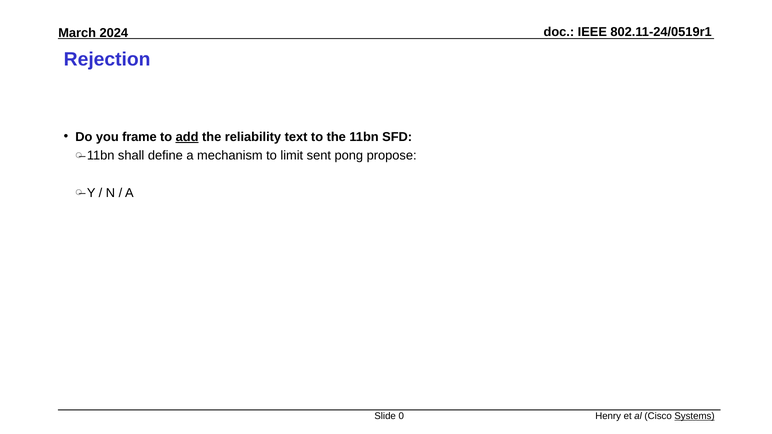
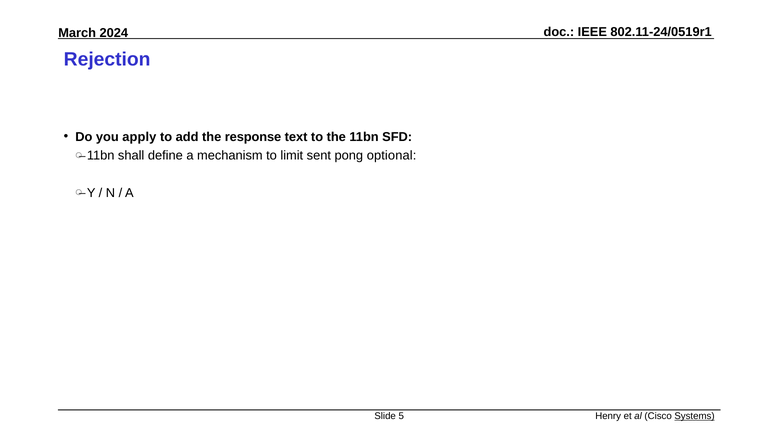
frame: frame -> apply (139, 137)
add underline: present -> none (187, 137)
reliability: reliability -> response (253, 137)
propose: propose -> optional (392, 156)
0: 0 -> 5 (401, 416)
